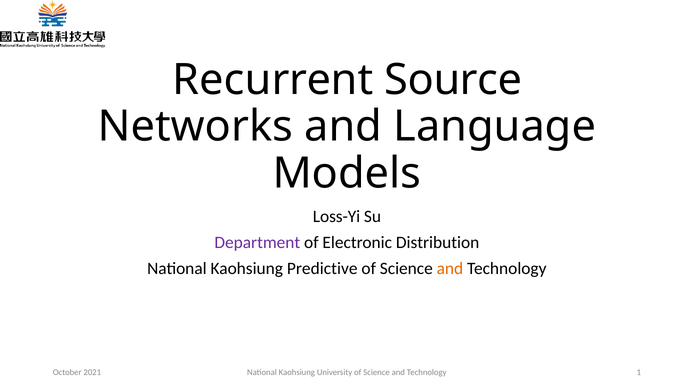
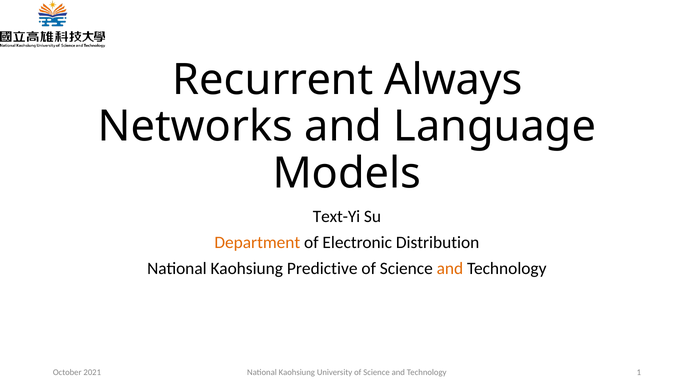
Source: Source -> Always (453, 80)
Loss-Yi: Loss-Yi -> Text-Yi (337, 217)
Department colour: purple -> orange (257, 243)
